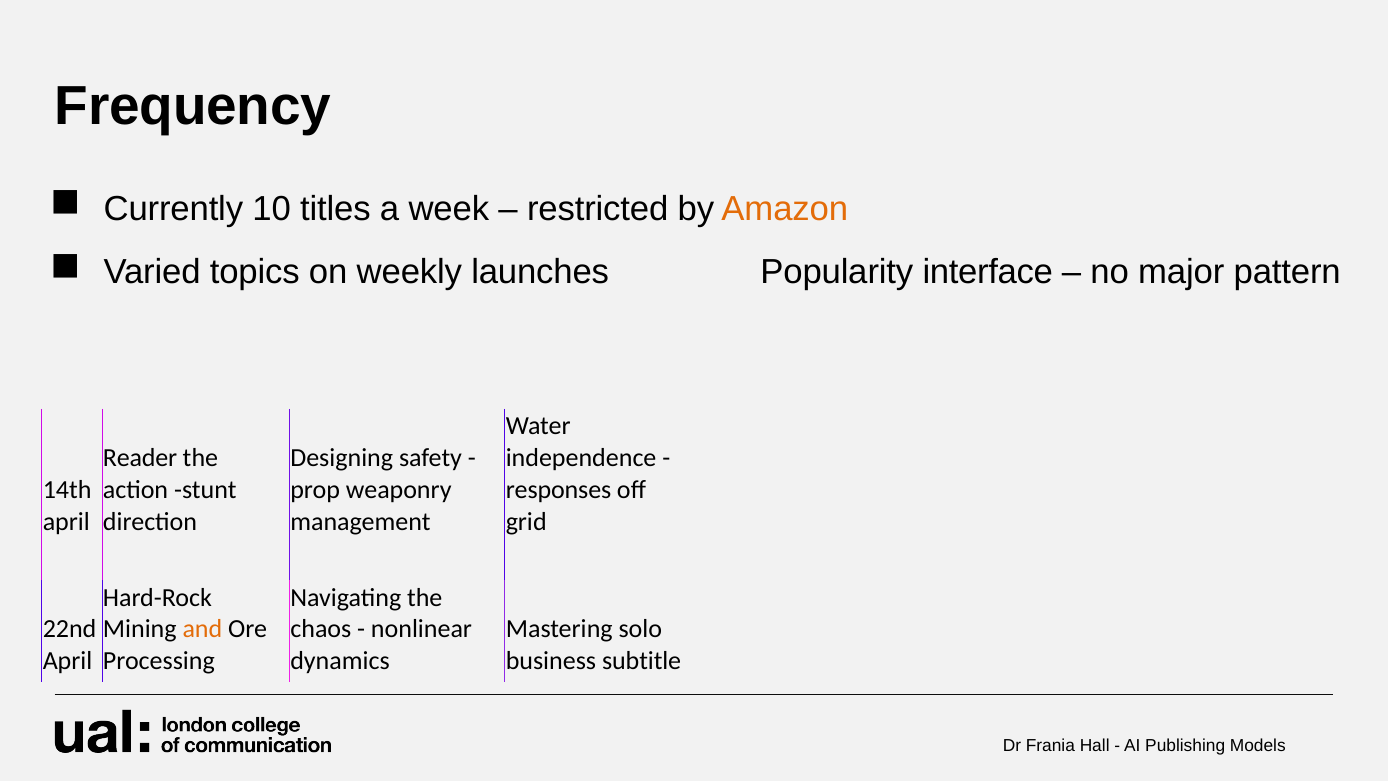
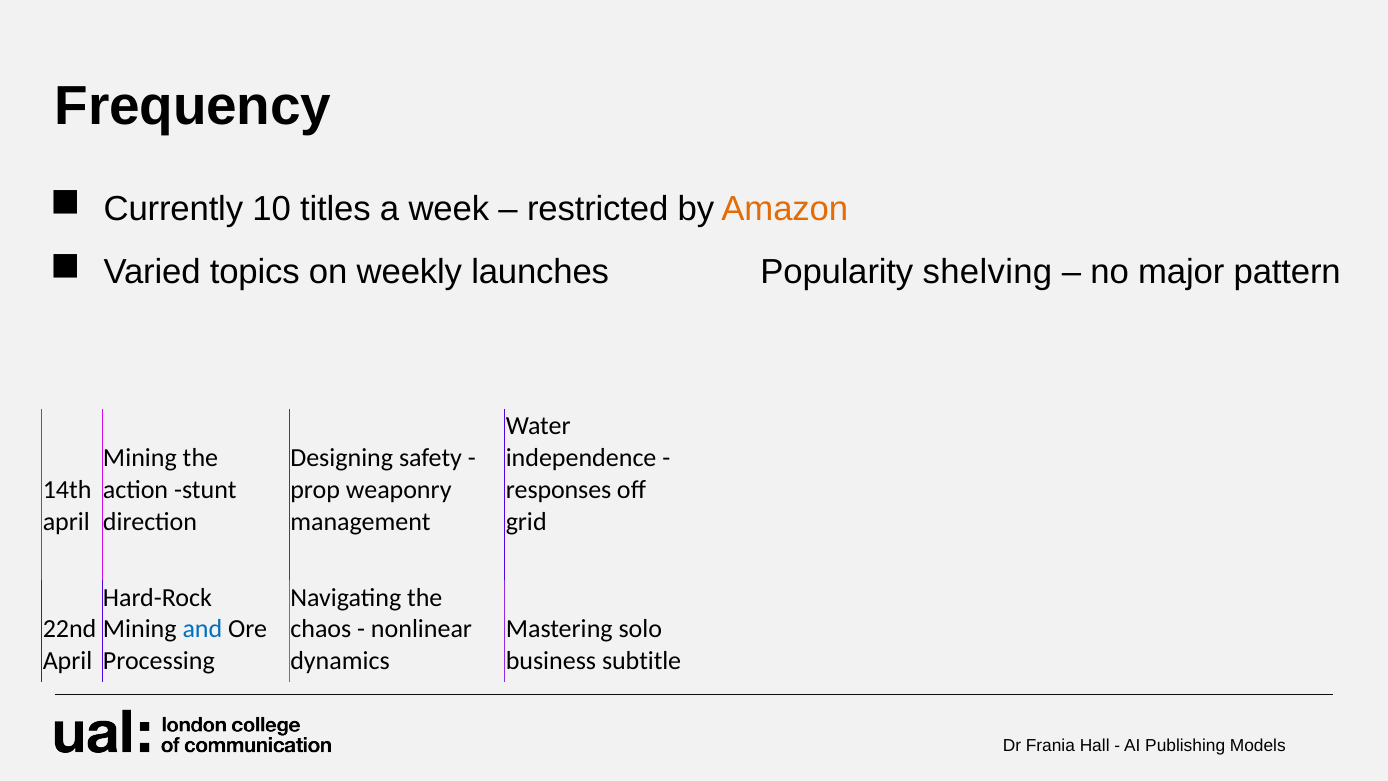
interface: interface -> shelving (987, 272)
Reader: Reader -> Mining (140, 458)
and colour: orange -> blue (202, 629)
